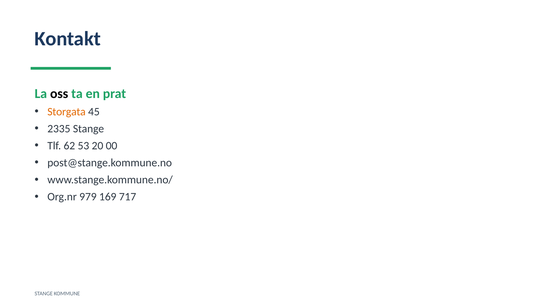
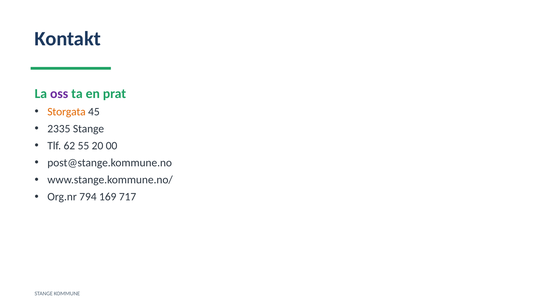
oss colour: black -> purple (59, 94)
53: 53 -> 55 (83, 146)
979: 979 -> 794 (88, 197)
